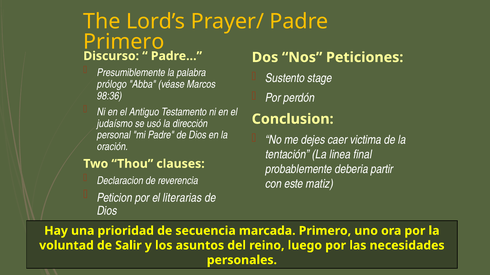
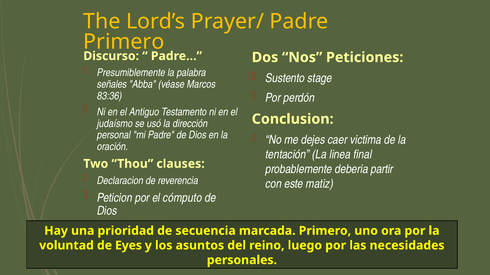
prólogo: prólogo -> señales (112, 84)
98:36: 98:36 -> 83:36 (110, 96)
literarias: literarias -> cómputo (182, 198)
Salir: Salir -> Eyes (128, 246)
